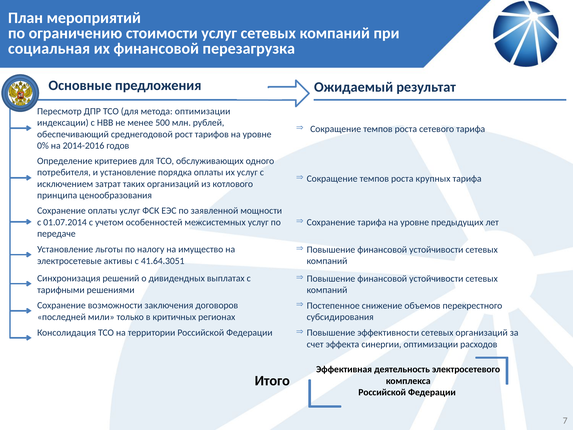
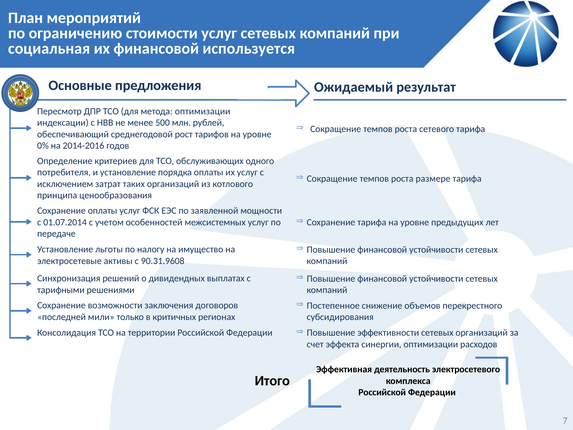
перезагрузка: перезагрузка -> используется (249, 48)
крупных: крупных -> размере (433, 178)
41.64.3051: 41.64.3051 -> 90.31.9608 (163, 261)
